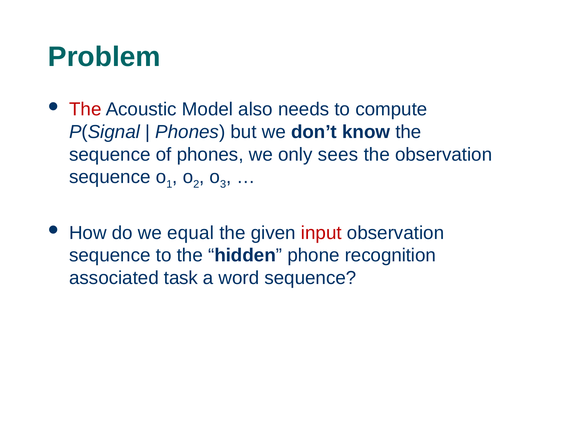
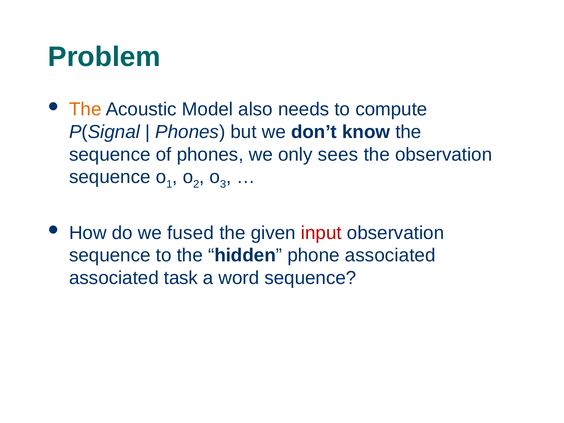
The colour: red -> orange (85, 109)
equal: equal -> fused (191, 233)
phone recognition: recognition -> associated (390, 255)
